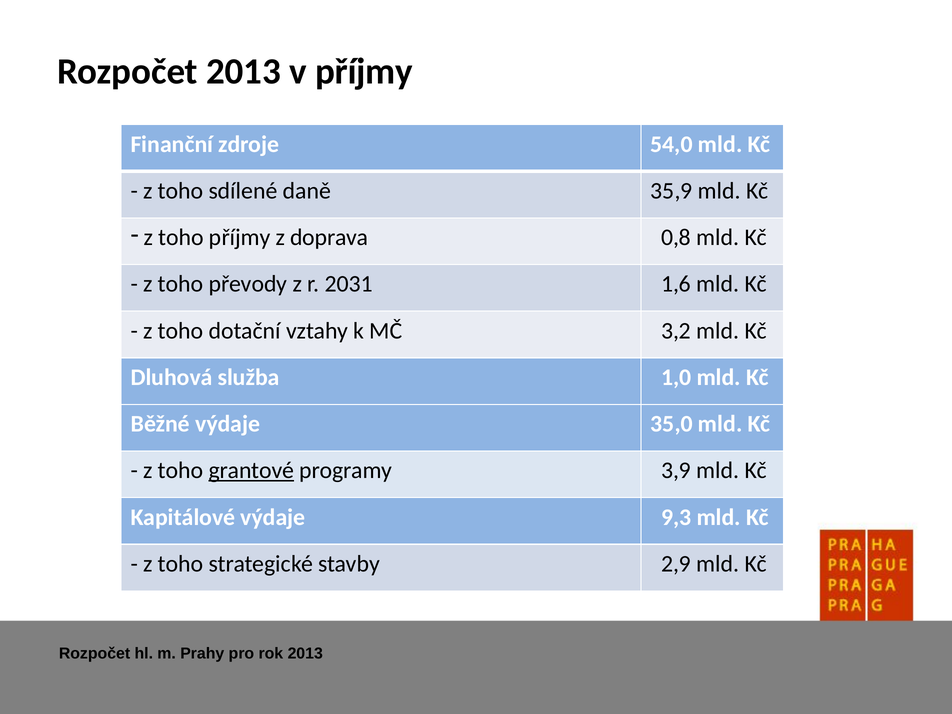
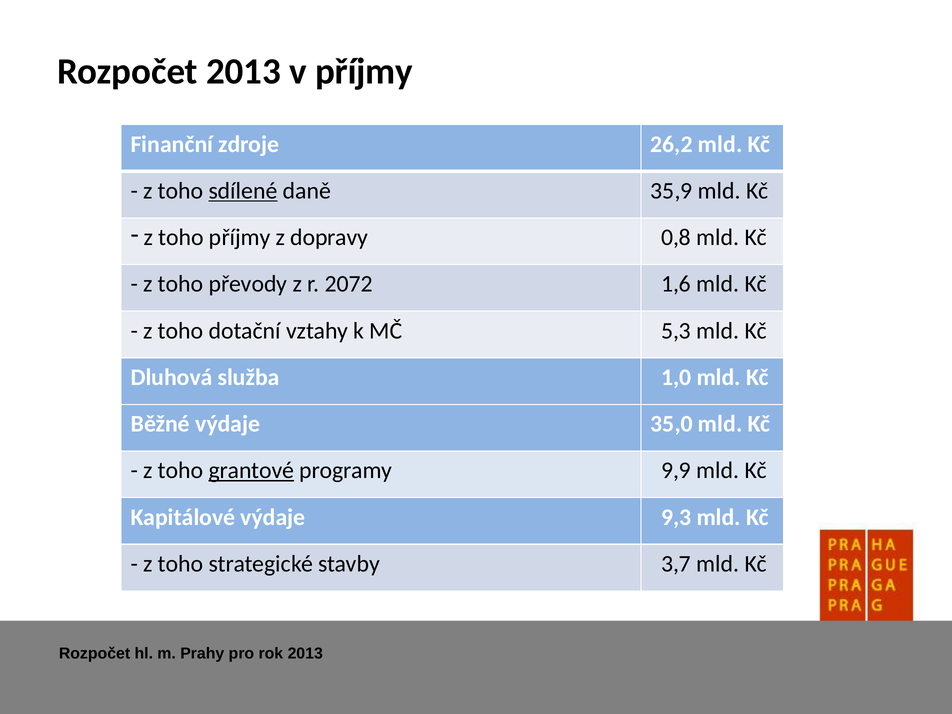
54,0: 54,0 -> 26,2 (672, 144)
sdílené underline: none -> present (243, 191)
doprava: doprava -> dopravy (329, 237)
2031: 2031 -> 2072 (349, 284)
3,2: 3,2 -> 5,3 (676, 331)
3,9: 3,9 -> 9,9 (676, 471)
2,9: 2,9 -> 3,7 (676, 564)
